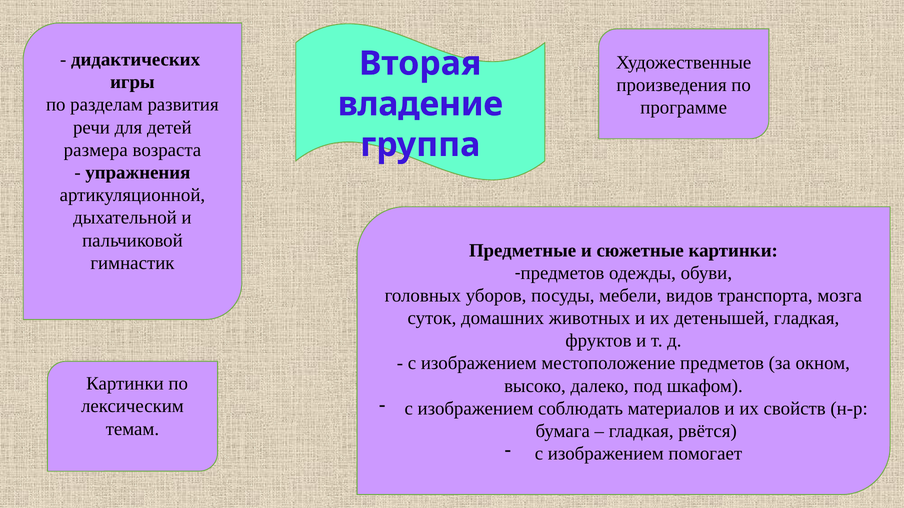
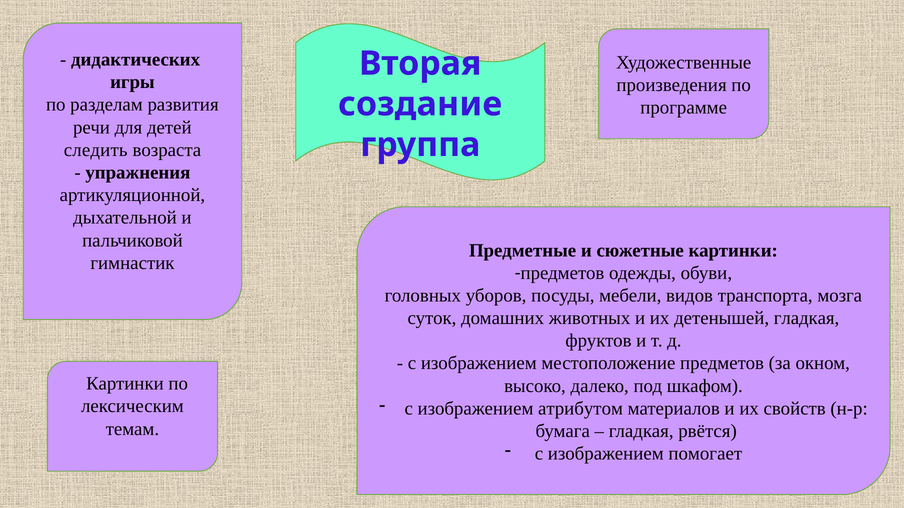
владение: владение -> создание (420, 104)
размера: размера -> следить (96, 150)
соблюдать: соблюдать -> атрибутом (581, 409)
